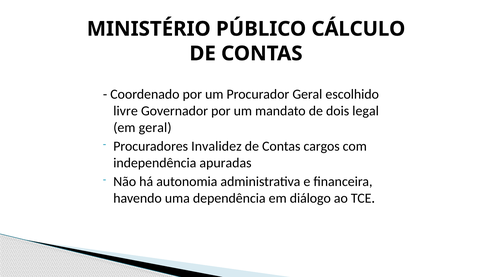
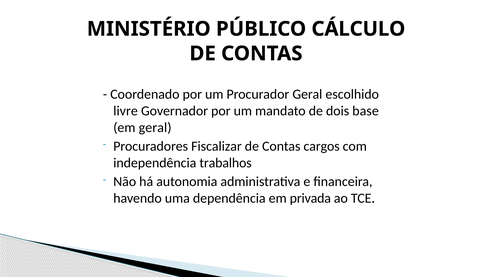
legal: legal -> base (366, 111)
Invalidez: Invalidez -> Fiscalizar (216, 146)
apuradas: apuradas -> trabalhos (226, 163)
diálogo: diálogo -> privada (310, 198)
